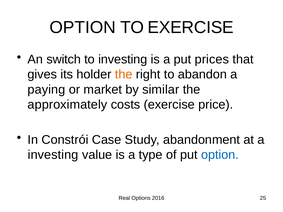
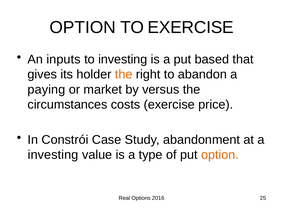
switch: switch -> inputs (64, 59)
prices: prices -> based (212, 59)
similar: similar -> versus (161, 90)
approximately: approximately -> circumstances (67, 105)
option colour: blue -> orange (220, 155)
